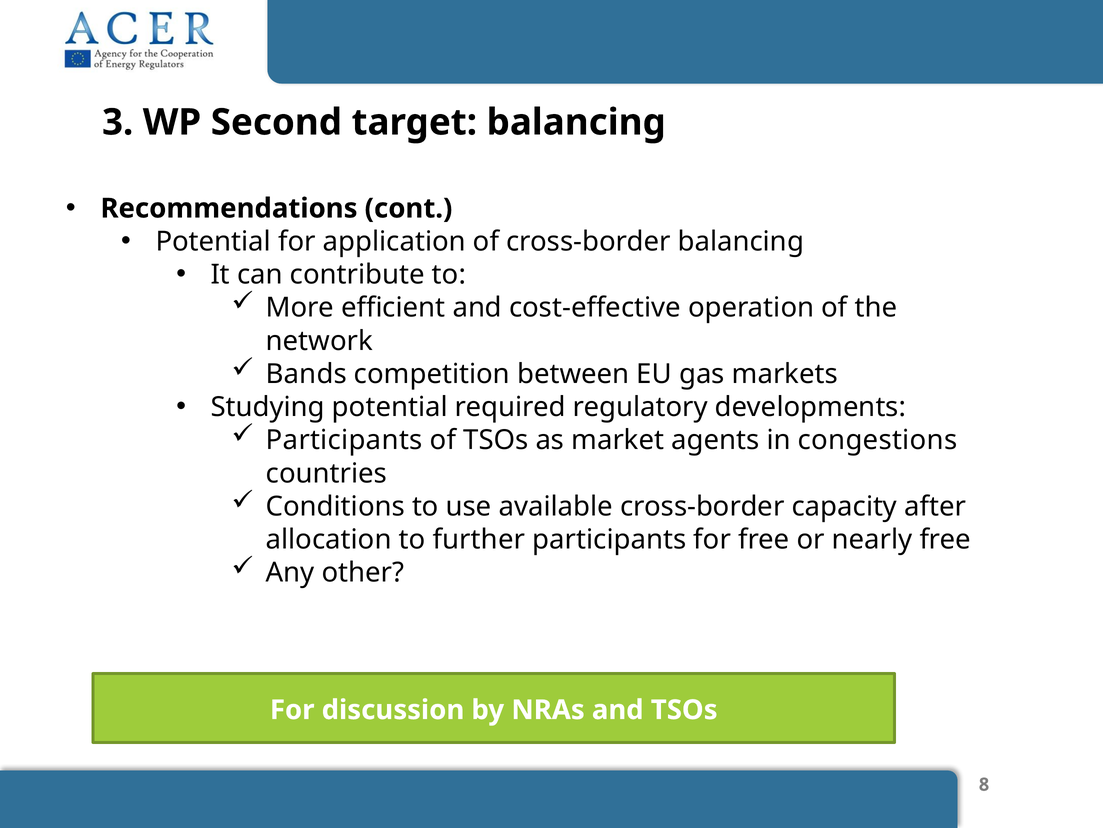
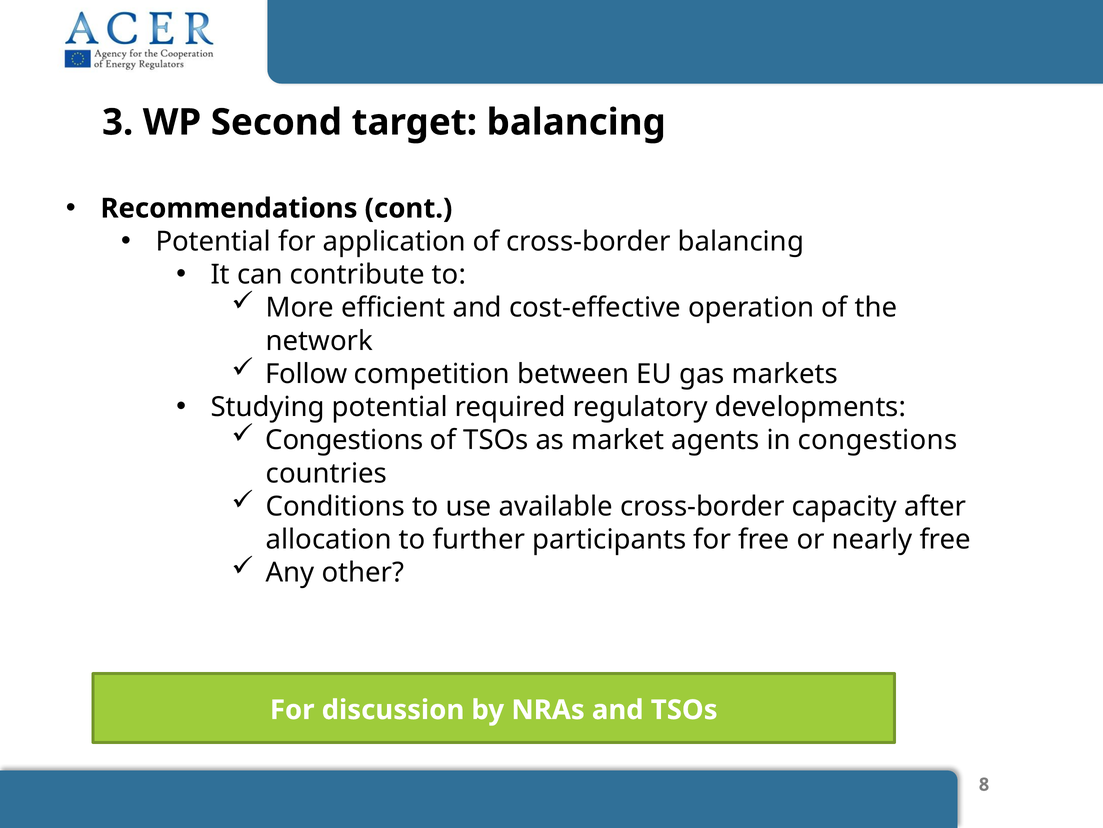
Bands: Bands -> Follow (306, 374)
Participants: Participants -> Congestions (344, 440)
